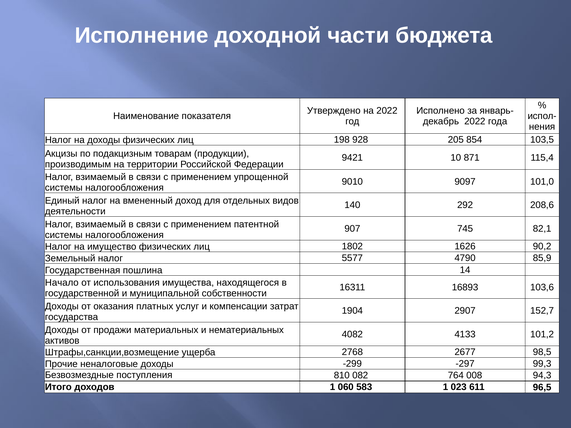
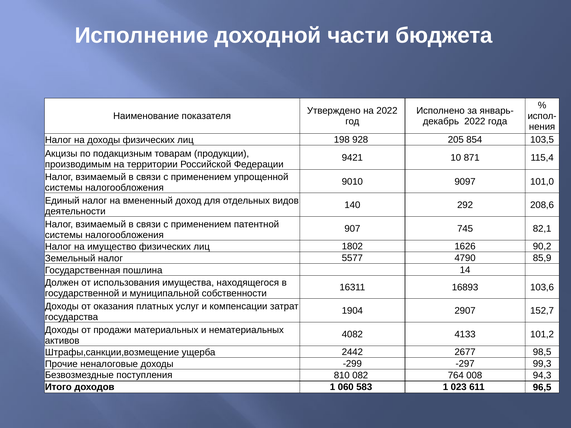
Начало: Начало -> Должен (62, 283)
2768: 2768 -> 2442 (352, 352)
